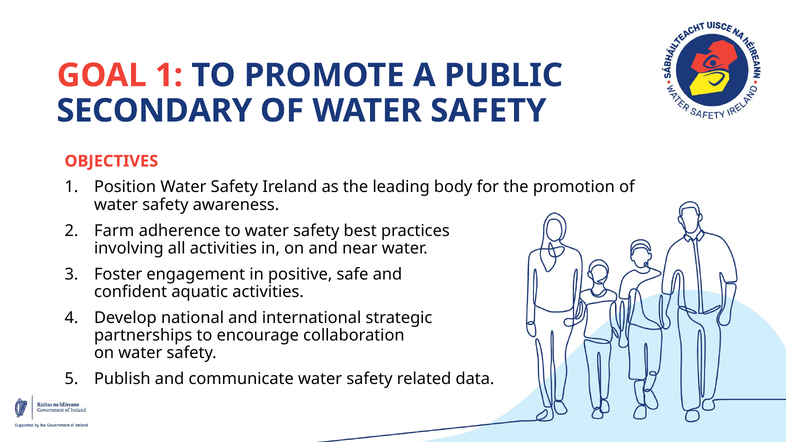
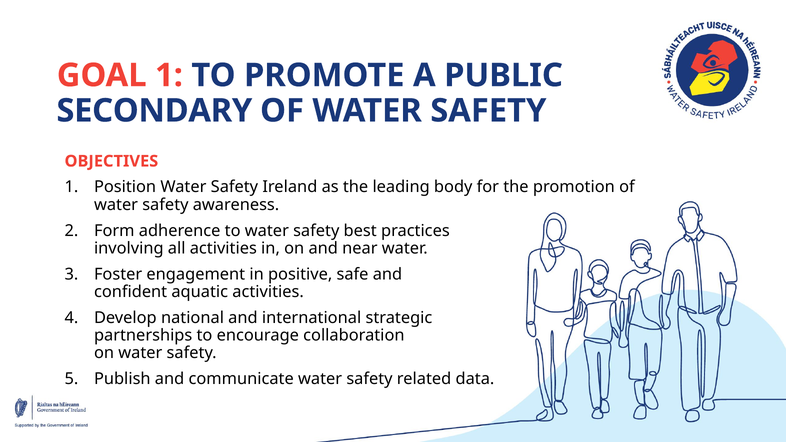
Farm: Farm -> Form (114, 231)
